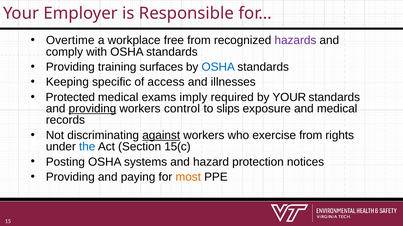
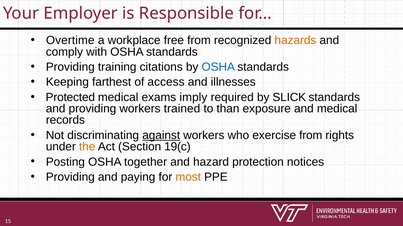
hazards colour: purple -> orange (295, 41)
surfaces: surfaces -> citations (161, 67)
specific: specific -> farthest (112, 82)
by YOUR: YOUR -> SLICK (289, 98)
providing underline: present -> none (92, 109)
control: control -> trained (182, 109)
slips: slips -> than (228, 109)
the colour: blue -> orange (87, 147)
15(c: 15(c -> 19(c (177, 147)
systems: systems -> together (146, 162)
